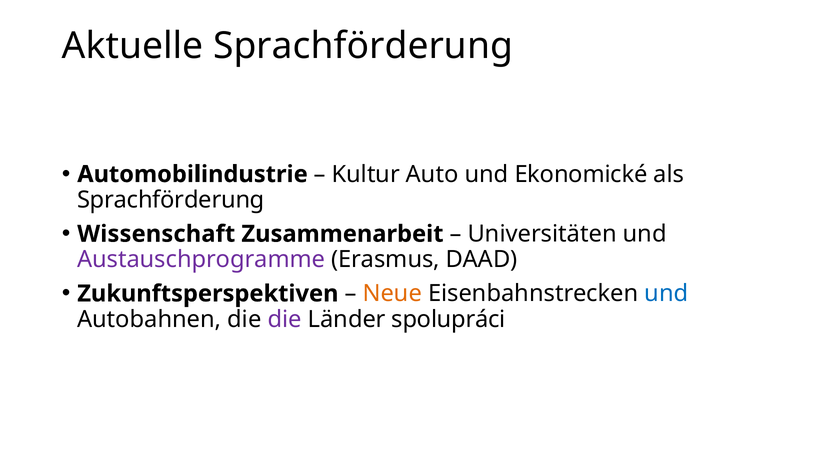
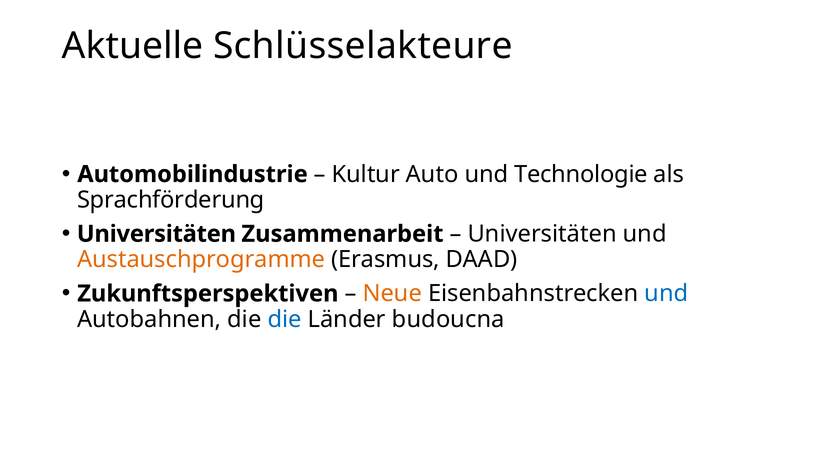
Aktuelle Sprachförderung: Sprachförderung -> Schlüsselakteure (363, 46)
Ekonomické: Ekonomické -> Technologie (581, 174)
Wissenschaft: Wissenschaft -> Universitäten (156, 234)
Austauschprogramme colour: purple -> orange (201, 260)
die colour: purple -> blue (285, 319)
spolupráci: spolupráci -> budoucna (448, 319)
